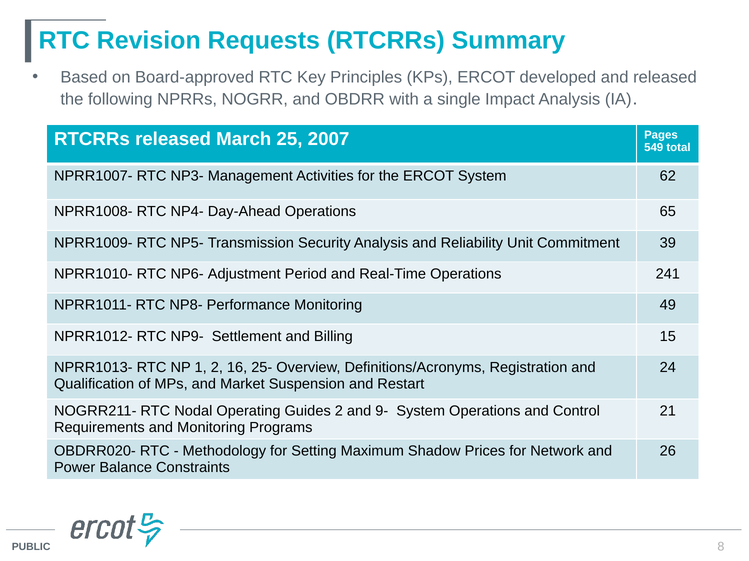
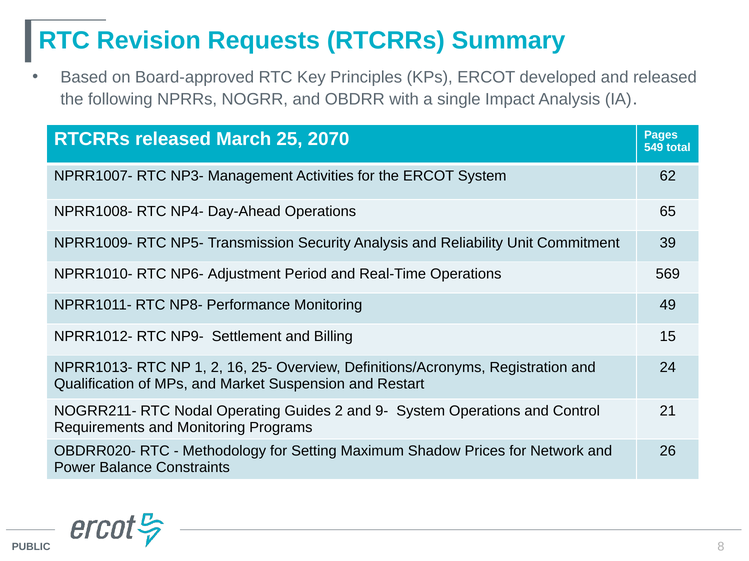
2007: 2007 -> 2070 (329, 139)
241: 241 -> 569 (668, 274)
